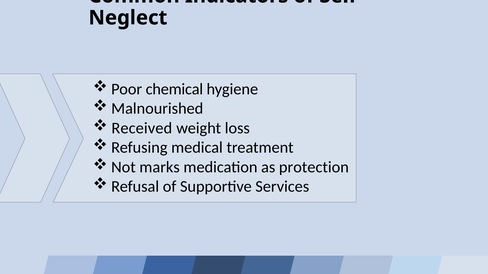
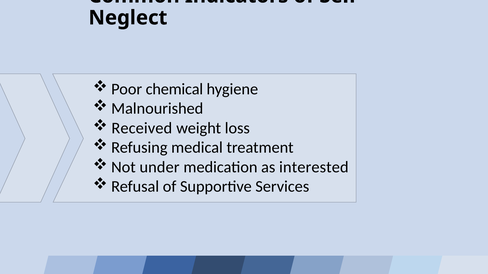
marks: marks -> under (160, 167)
protection: protection -> interested (314, 167)
